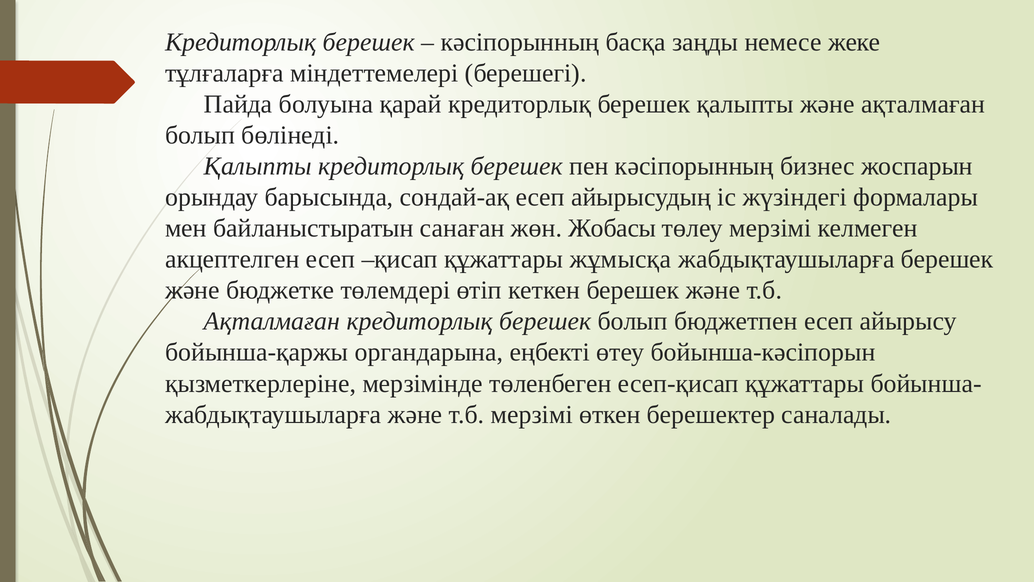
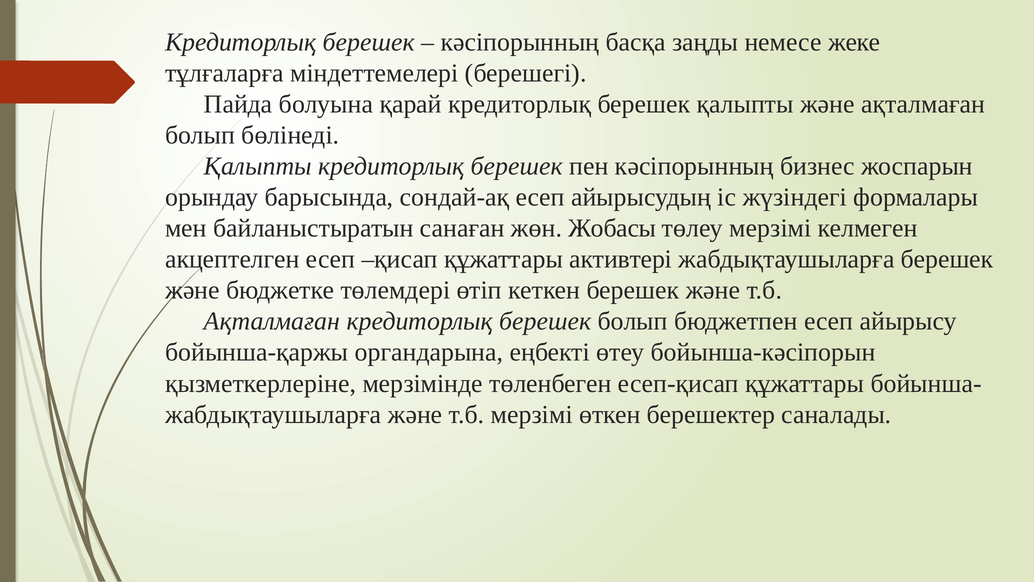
жұмысқа: жұмысқа -> активтері (621, 259)
